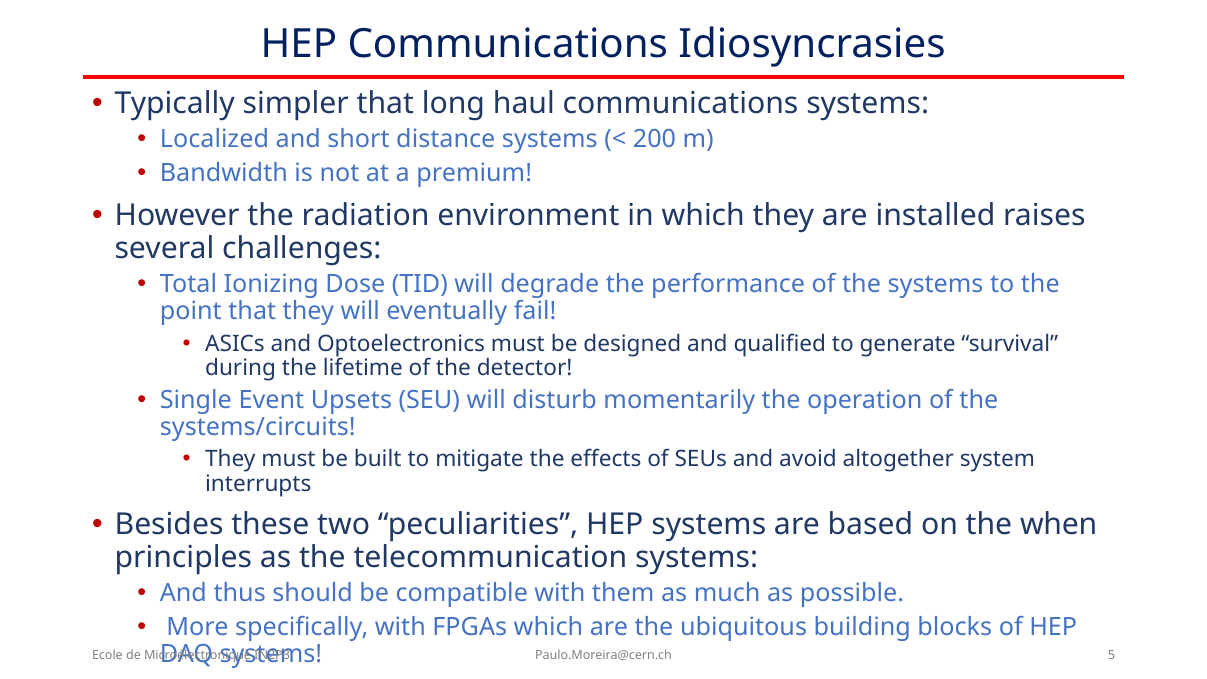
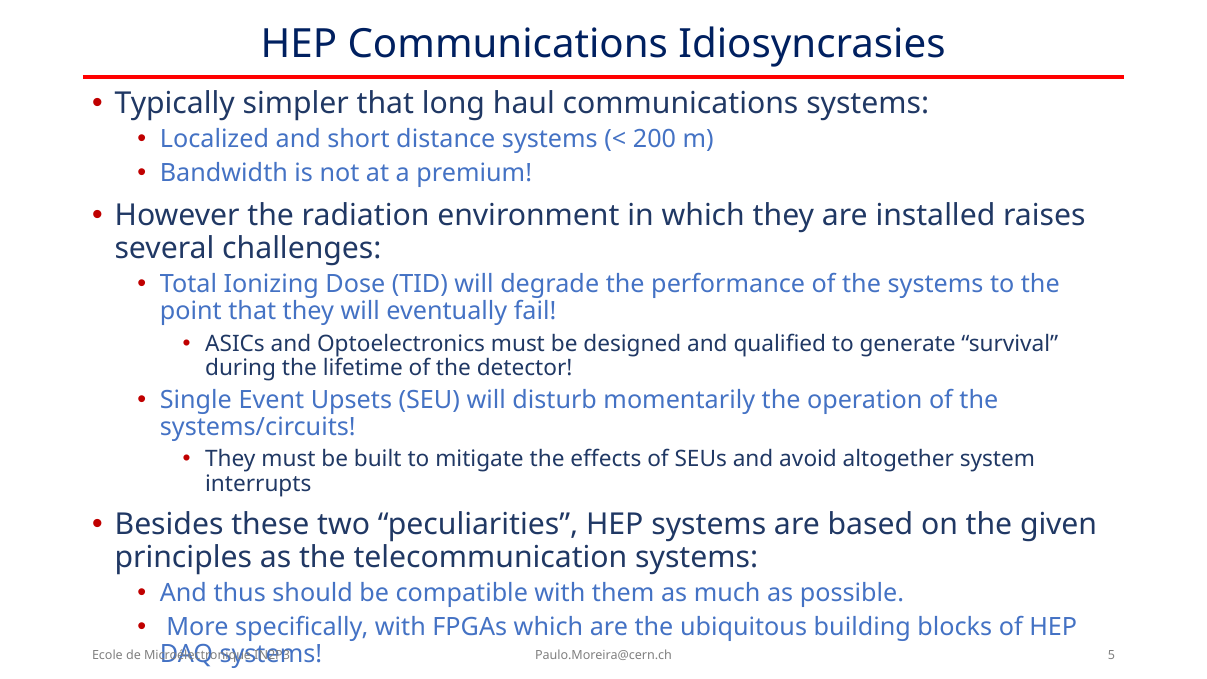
when: when -> given (1059, 525)
